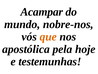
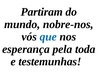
Acampar: Acampar -> Partiram (42, 12)
que colour: orange -> blue (48, 36)
apostólica: apostólica -> esperança (26, 49)
hoje: hoje -> toda (85, 49)
